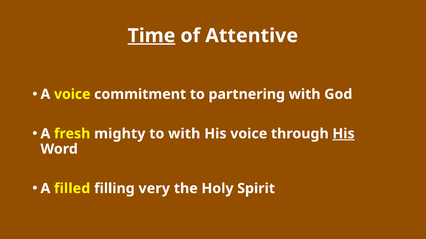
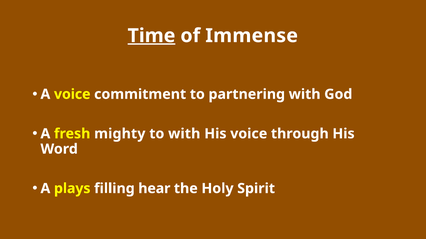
Attentive: Attentive -> Immense (252, 36)
His underline: present -> none (344, 134)
filled: filled -> plays (72, 189)
very: very -> hear (154, 189)
